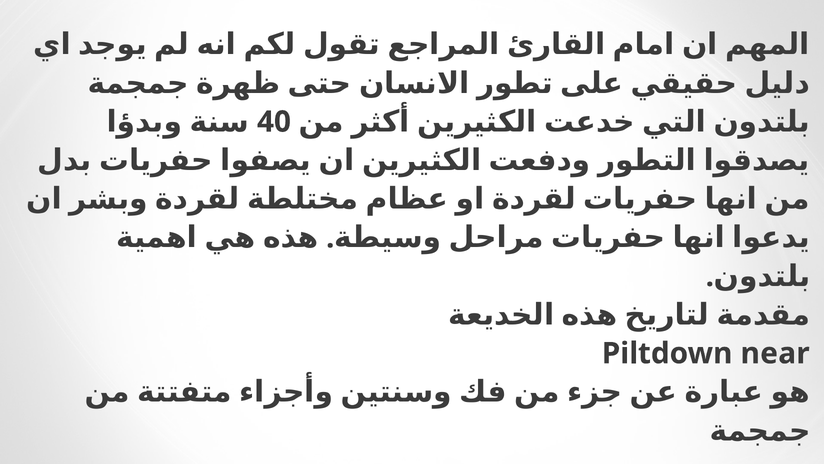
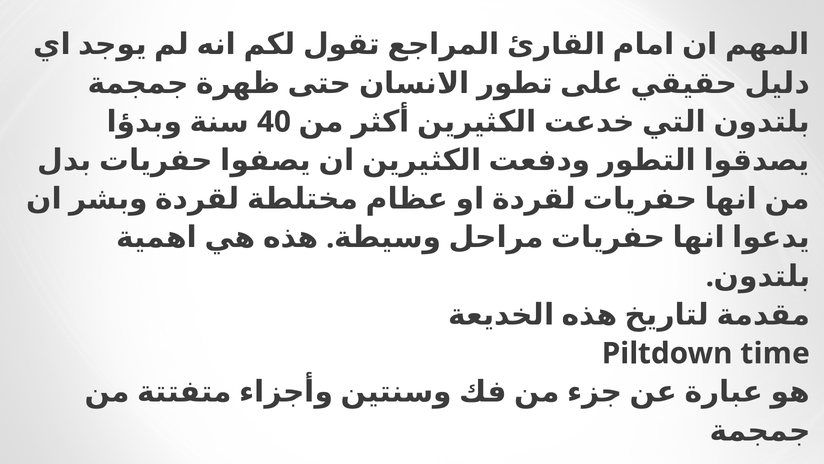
near: near -> time (775, 353)
